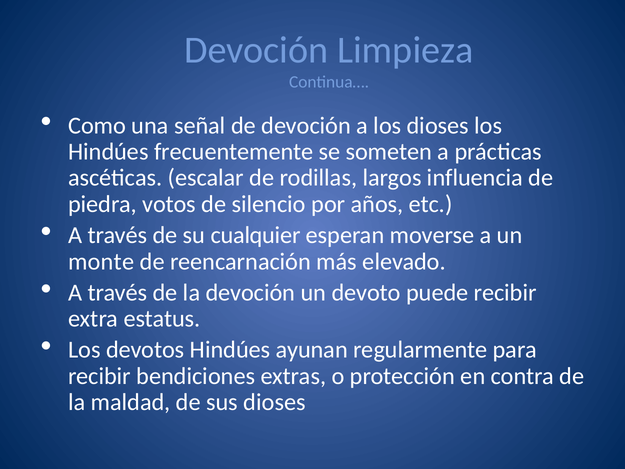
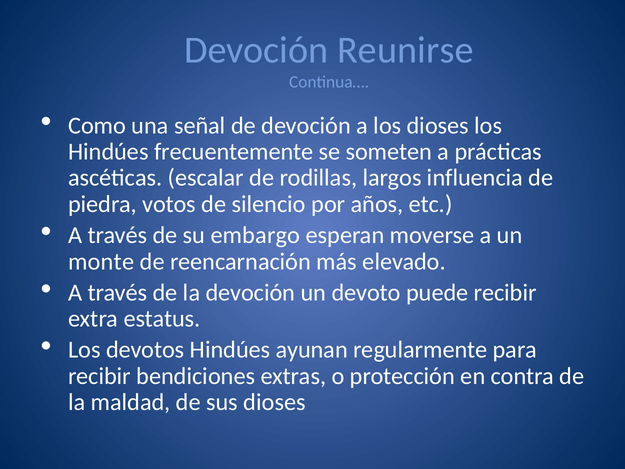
Limpieza: Limpieza -> Reunirse (405, 50)
cualquier: cualquier -> embargo (255, 235)
